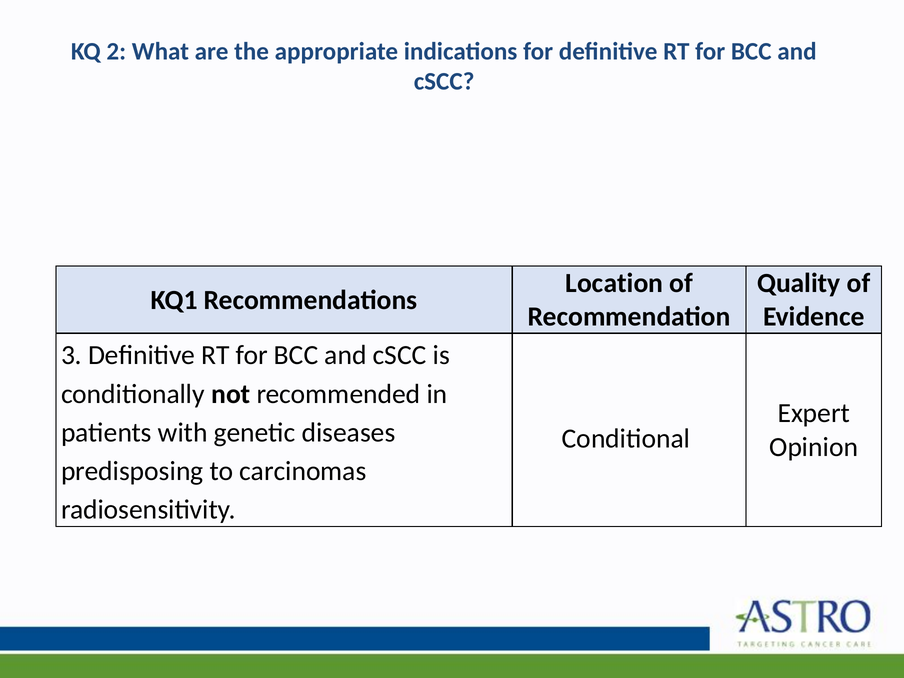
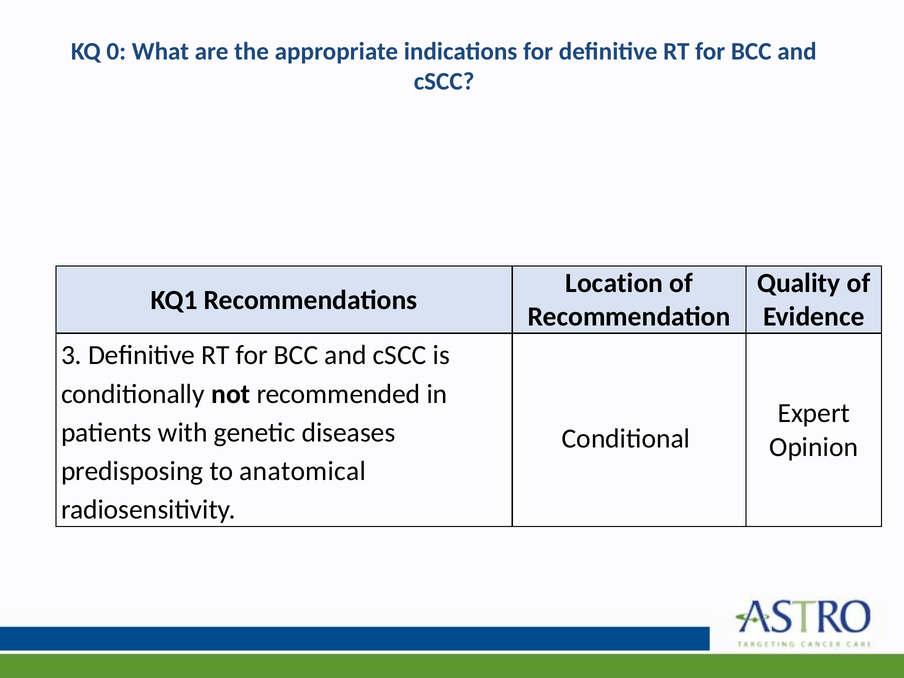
2: 2 -> 0 (116, 51)
carcinomas: carcinomas -> anatomical (303, 471)
